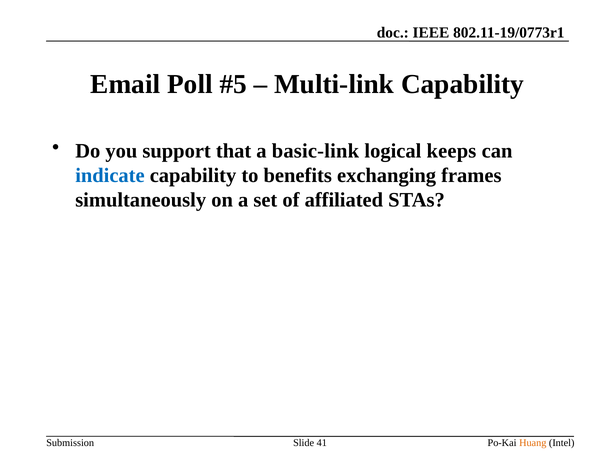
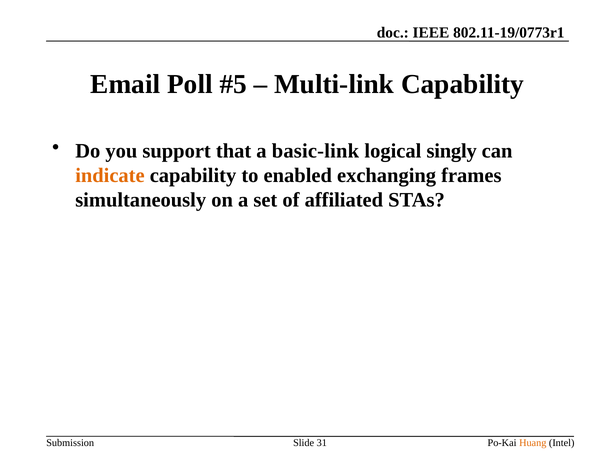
keeps: keeps -> singly (452, 151)
indicate colour: blue -> orange (110, 175)
benefits: benefits -> enabled (298, 175)
41: 41 -> 31 (322, 442)
